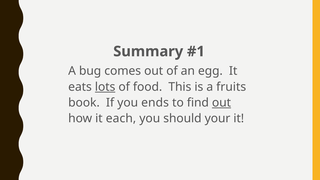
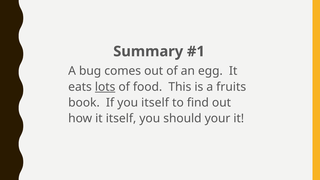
you ends: ends -> itself (155, 103)
out underline: present -> none (221, 103)
it each: each -> itself (121, 119)
